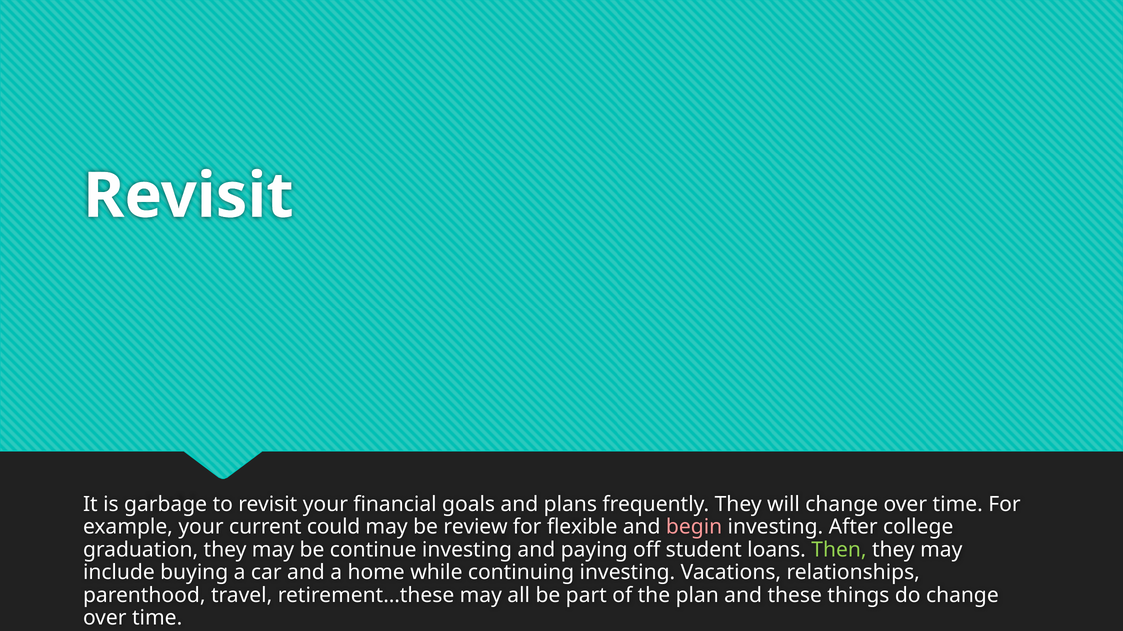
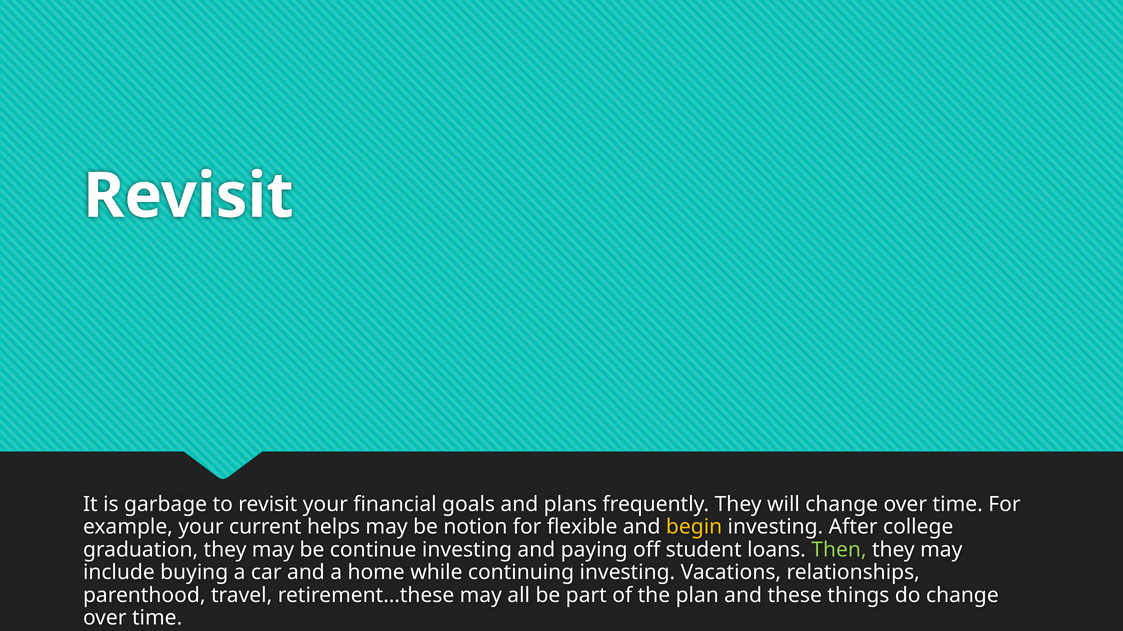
could: could -> helps (334, 527)
review: review -> notion (475, 527)
begin colour: pink -> yellow (694, 527)
